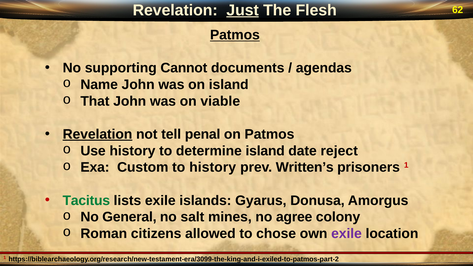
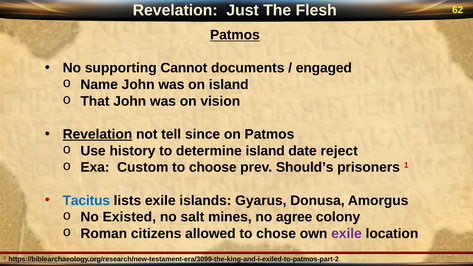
Just underline: present -> none (243, 10)
agendas: agendas -> engaged (324, 68)
viable: viable -> vision (220, 101)
penal: penal -> since (203, 134)
to history: history -> choose (213, 167)
Written’s: Written’s -> Should’s (305, 167)
Tacitus colour: green -> blue (86, 201)
General: General -> Existed (129, 217)
